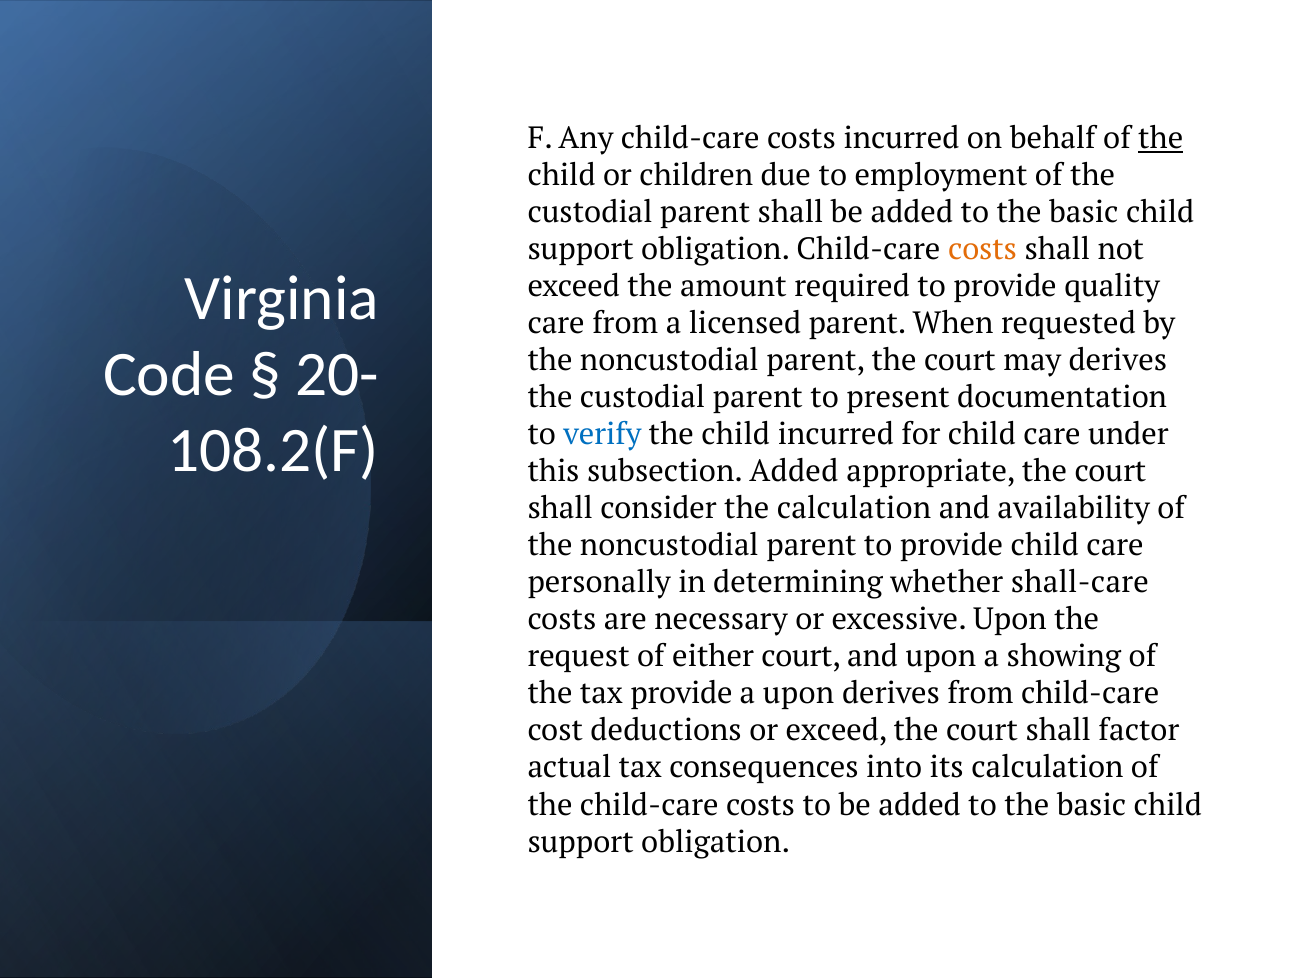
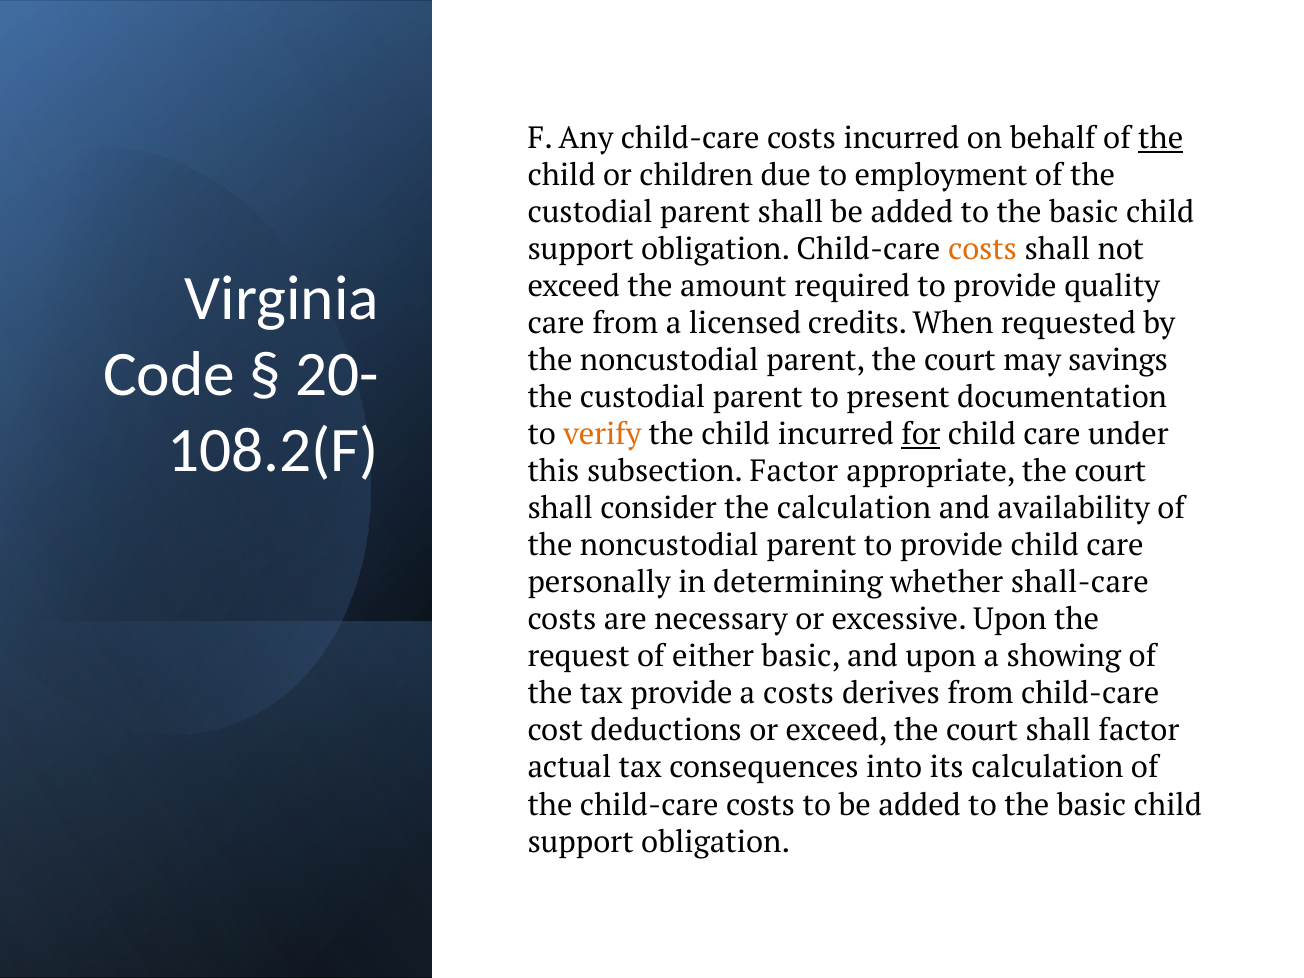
licensed parent: parent -> credits (858, 324)
may derives: derives -> savings (1118, 361)
verify colour: blue -> orange (602, 435)
for underline: none -> present (921, 435)
subsection Added: Added -> Factor (794, 472)
either court: court -> basic (801, 657)
a upon: upon -> costs (798, 694)
